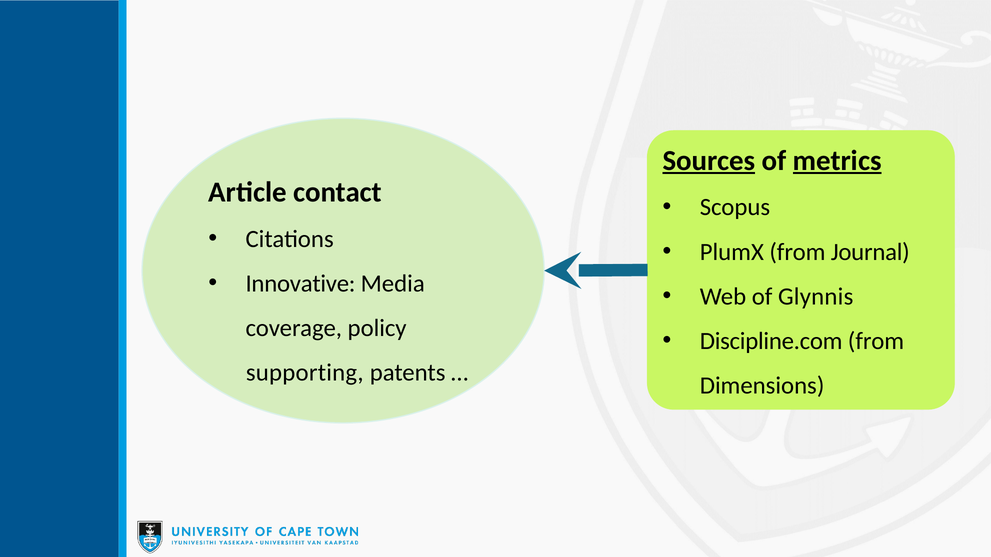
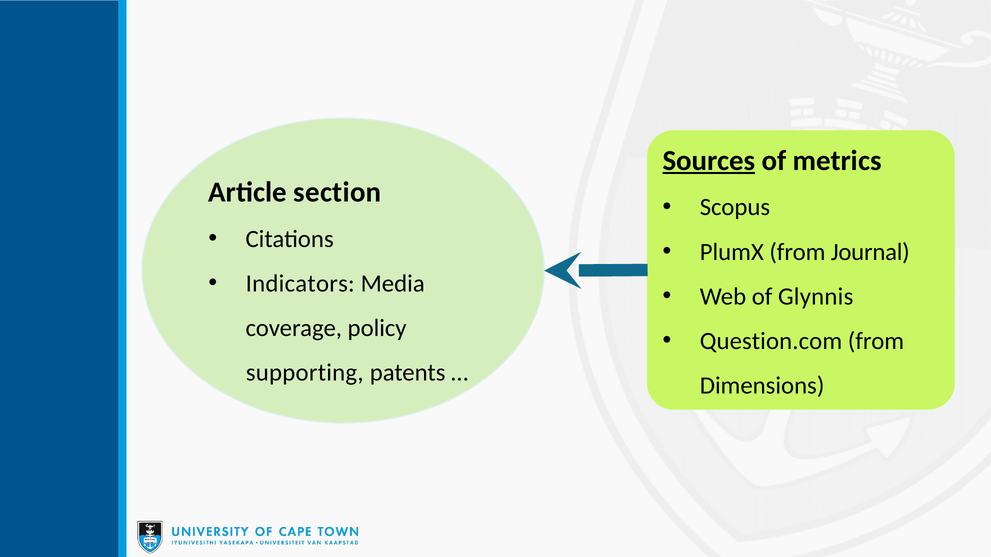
metrics underline: present -> none (837, 161)
contact: contact -> section (337, 192)
Innovative: Innovative -> Indicators (300, 284)
Discipline.com: Discipline.com -> Question.com (771, 341)
